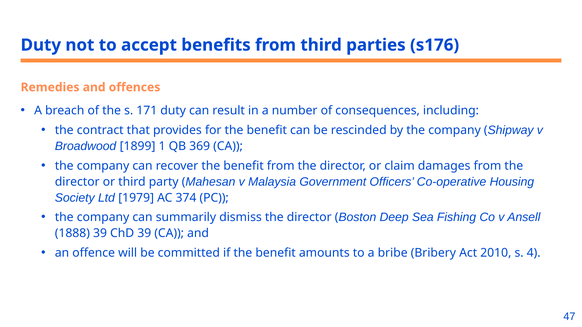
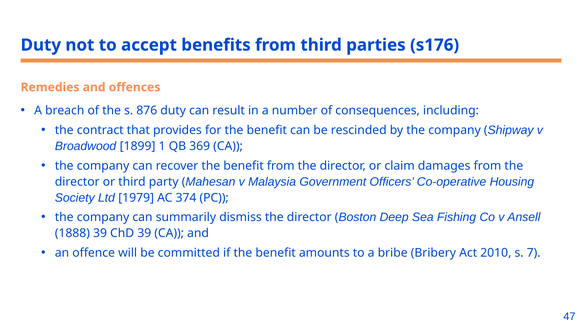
171: 171 -> 876 (147, 111)
4: 4 -> 7 (534, 253)
